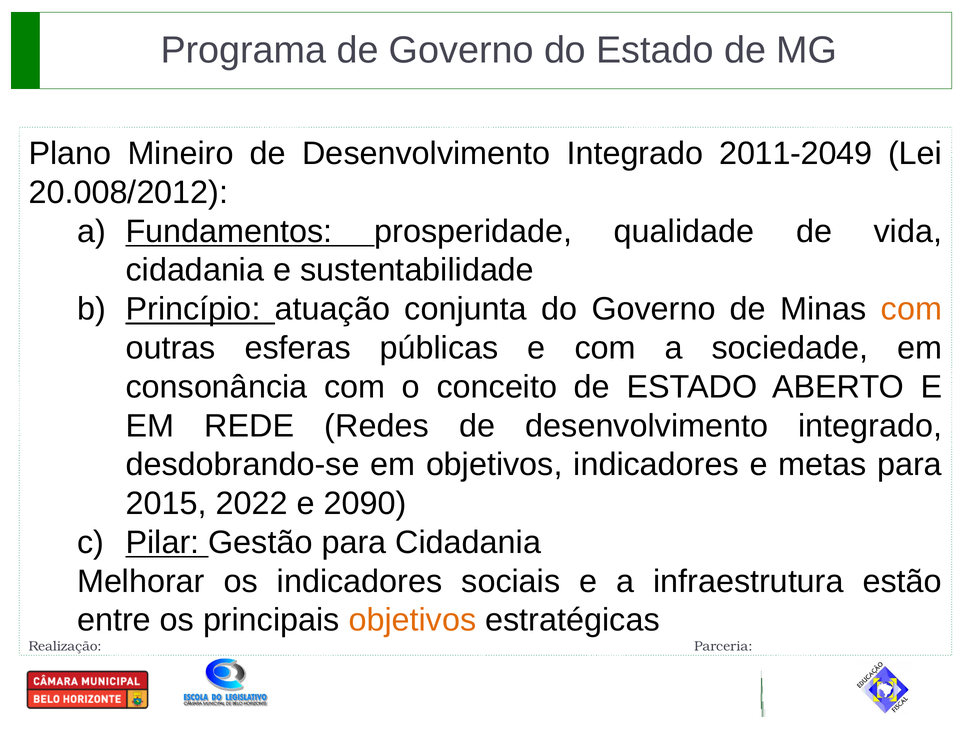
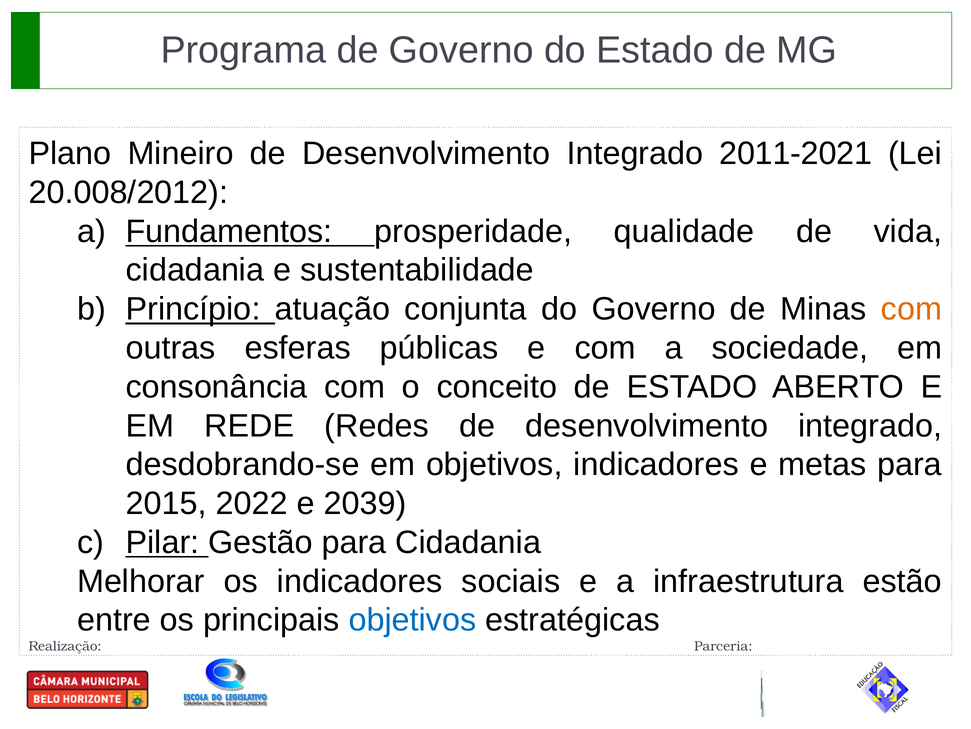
2011-2049: 2011-2049 -> 2011-2021 (796, 154)
2090: 2090 -> 2039 (365, 503)
objetivos colour: orange -> blue (412, 620)
